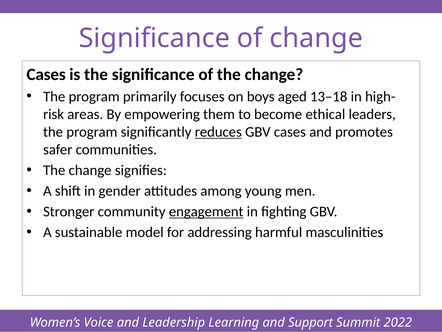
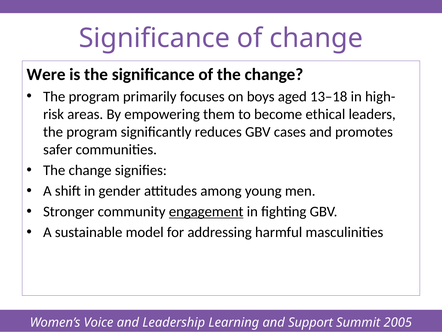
Cases: Cases -> Were (46, 75)
reduces underline: present -> none (218, 132)
2022: 2022 -> 2005 (398, 322)
